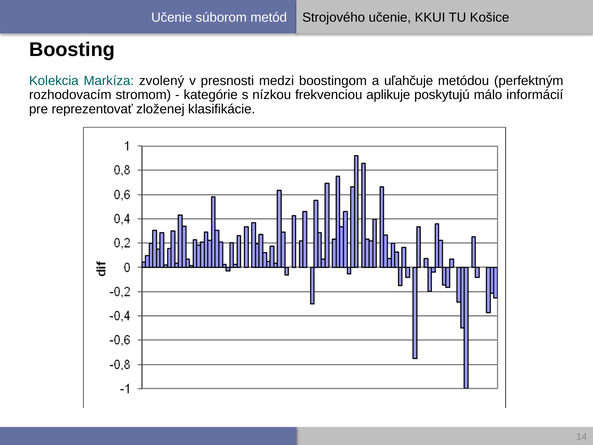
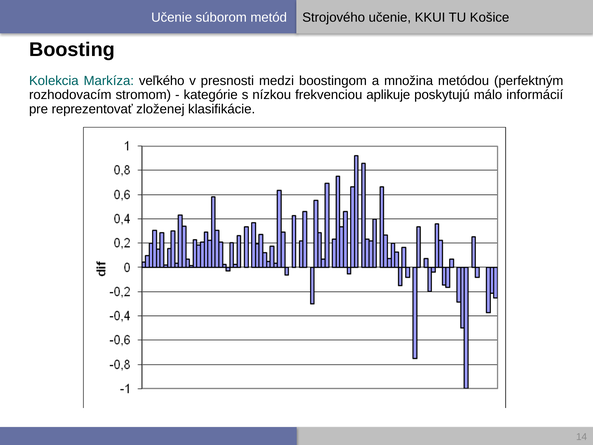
zvolený: zvolený -> veľkého (162, 81)
uľahčuje: uľahčuje -> množina (409, 81)
